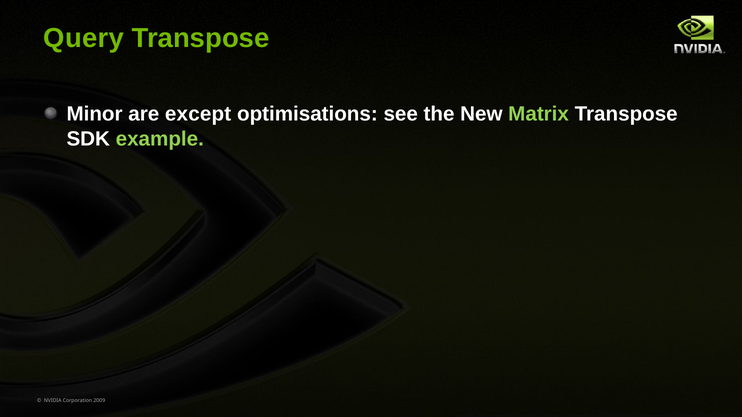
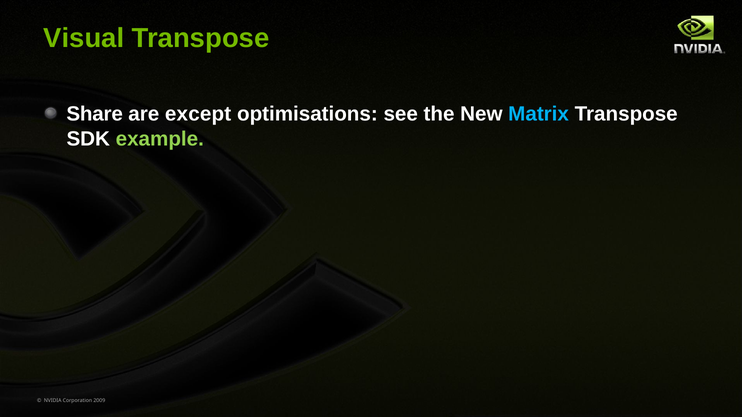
Query: Query -> Visual (84, 38)
Minor: Minor -> Share (95, 114)
Matrix colour: light green -> light blue (539, 114)
